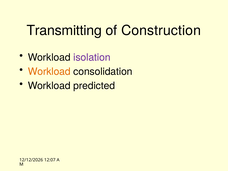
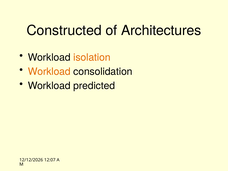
Transmitting: Transmitting -> Constructed (64, 30)
Construction: Construction -> Architectures (161, 30)
isolation colour: purple -> orange (92, 57)
